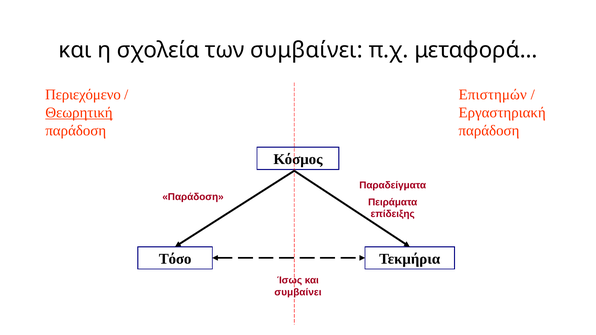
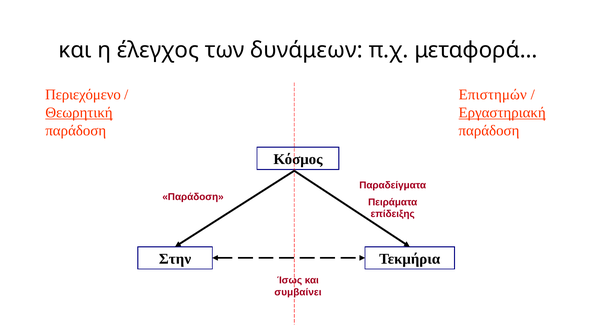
σχολεία: σχολεία -> έλεγχος (158, 50)
των συμβαίνει: συμβαίνει -> δυνάμεων (307, 50)
Εργαστηριακή underline: none -> present (502, 113)
Τόσο: Τόσο -> Στην (175, 259)
